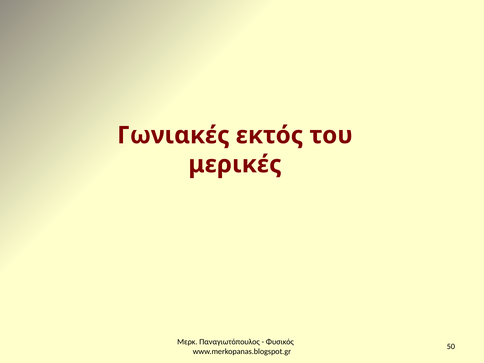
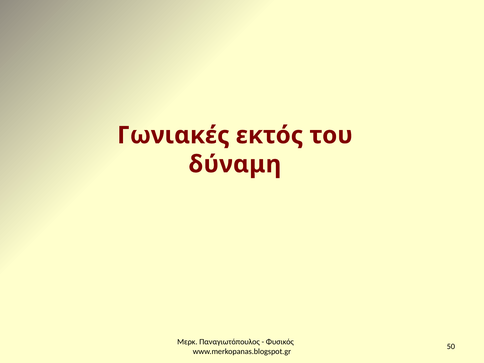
μερικές: μερικές -> δύναμη (235, 164)
